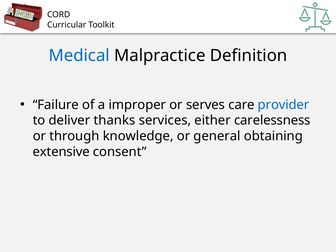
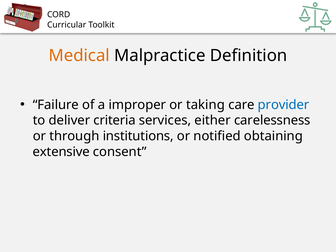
Medical colour: blue -> orange (79, 56)
serves: serves -> taking (205, 105)
thanks: thanks -> criteria (115, 120)
knowledge: knowledge -> institutions (138, 136)
general: general -> notified (217, 136)
